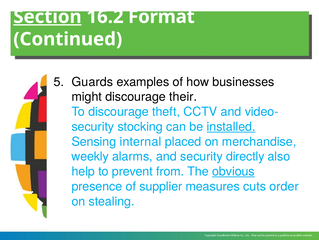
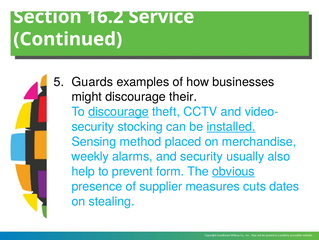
Section underline: present -> none (47, 17)
Format: Format -> Service (161, 17)
discourage underline: none -> present (119, 111)
internal: internal -> method (141, 141)
directly: directly -> usually (245, 156)
from: from -> form (170, 171)
order: order -> dates (284, 186)
